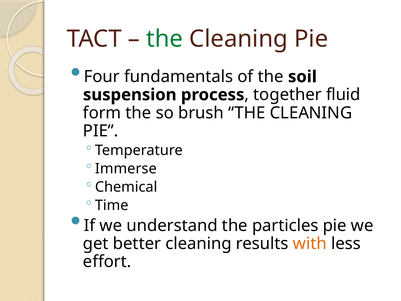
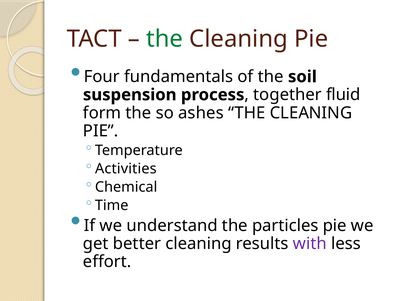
brush: brush -> ashes (201, 113)
Immerse: Immerse -> Activities (126, 168)
with colour: orange -> purple (310, 243)
